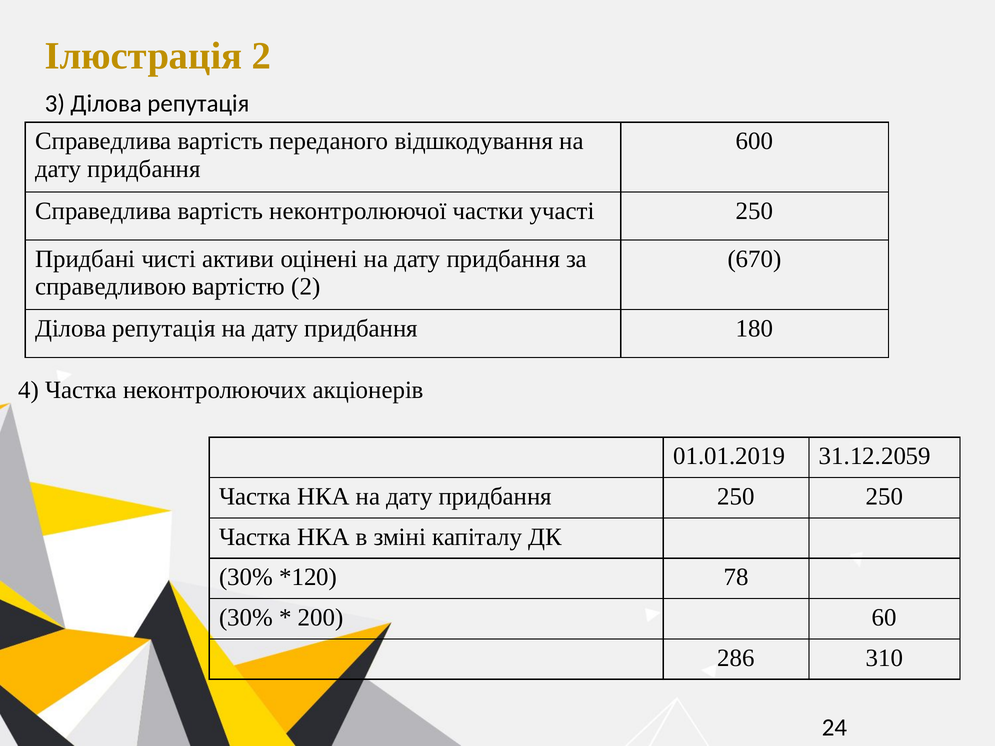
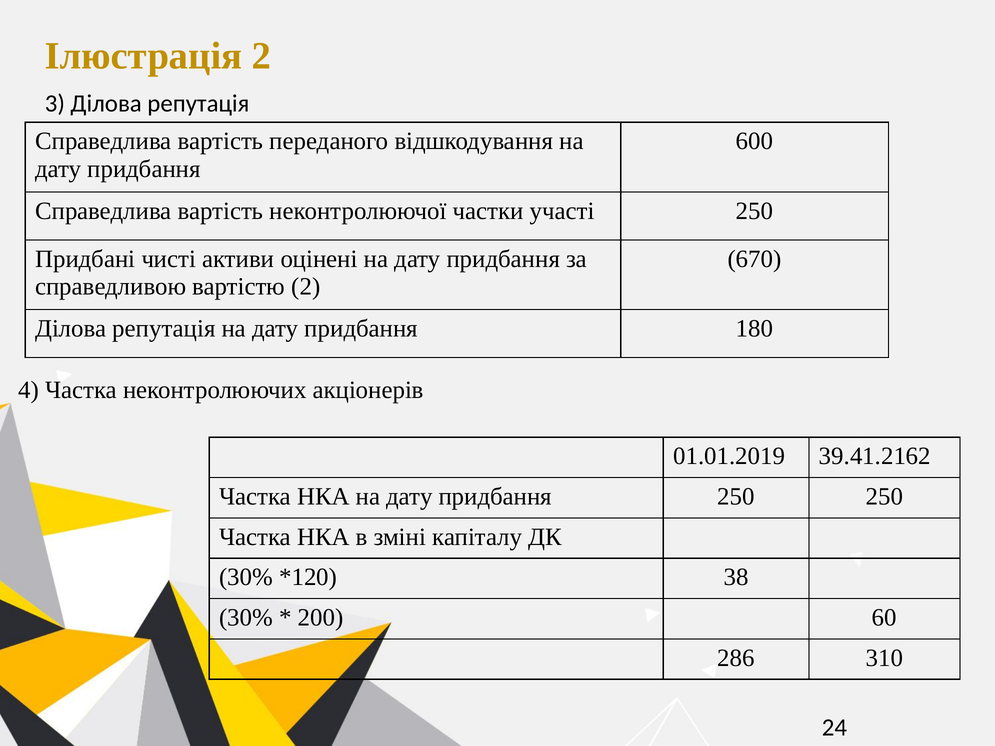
31.12.2059: 31.12.2059 -> 39.41.2162 (875, 456)
78: 78 -> 38 (736, 577)
